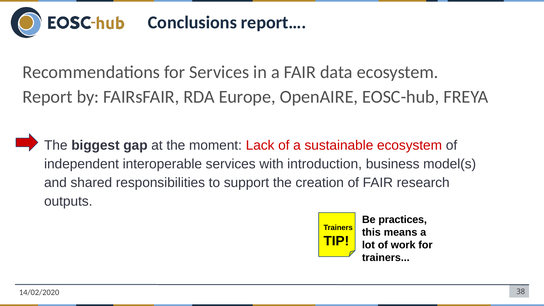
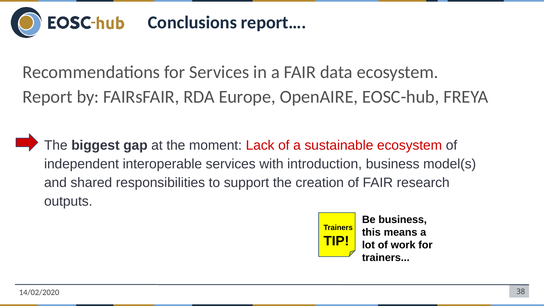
Be practices: practices -> business (403, 220)
